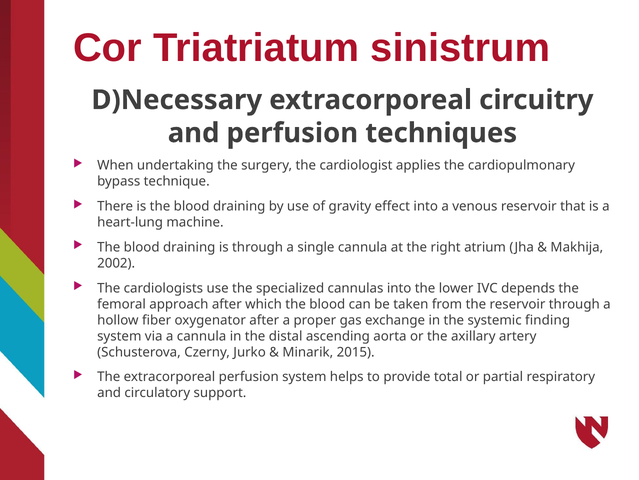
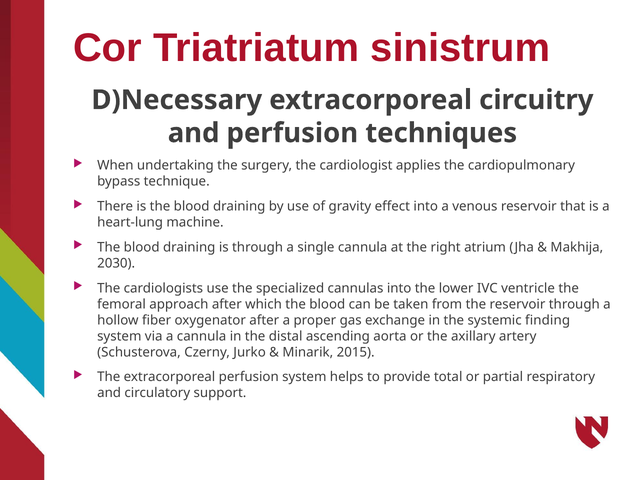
2002: 2002 -> 2030 (116, 263)
depends: depends -> ventricle (528, 288)
